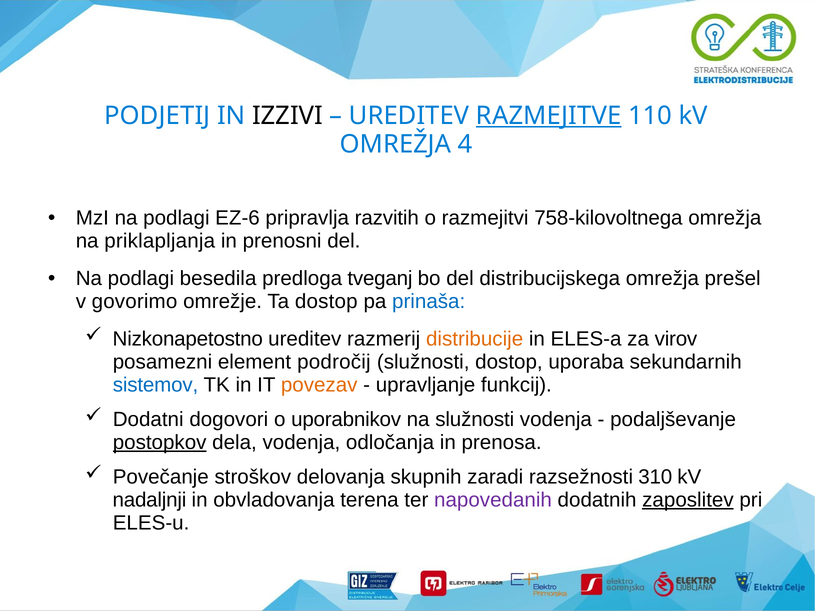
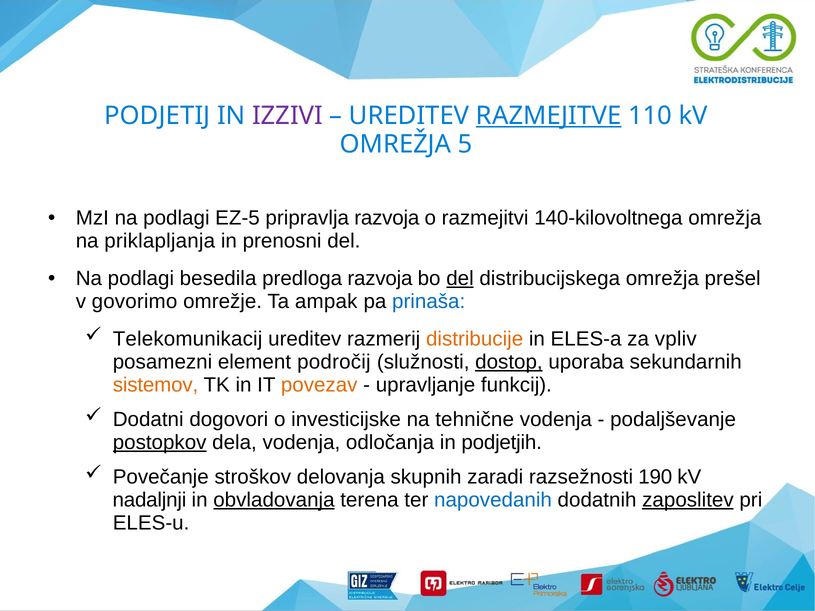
IZZIVI colour: black -> purple (287, 116)
4: 4 -> 5 (465, 144)
EZ-6: EZ-6 -> EZ-5 (238, 218)
pripravlja razvitih: razvitih -> razvoja (387, 218)
758-kilovoltnega: 758-kilovoltnega -> 140-kilovoltnega (608, 218)
predloga tveganj: tveganj -> razvoja (380, 279)
del underline: none -> present (460, 279)
Ta dostop: dostop -> ampak (326, 302)
Nizkonapetostno: Nizkonapetostno -> Telekomunikacij (188, 339)
virov: virov -> vpliv (676, 339)
dostop underline: none -> present (509, 362)
sistemov colour: blue -> orange (156, 385)
uporabnikov: uporabnikov -> investicijske (346, 420)
na služnosti: služnosti -> tehnične (475, 420)
prenosa: prenosa -> podjetjih (502, 443)
310: 310 -> 190 (655, 477)
obvladovanja underline: none -> present (274, 500)
napovedanih colour: purple -> blue (493, 500)
